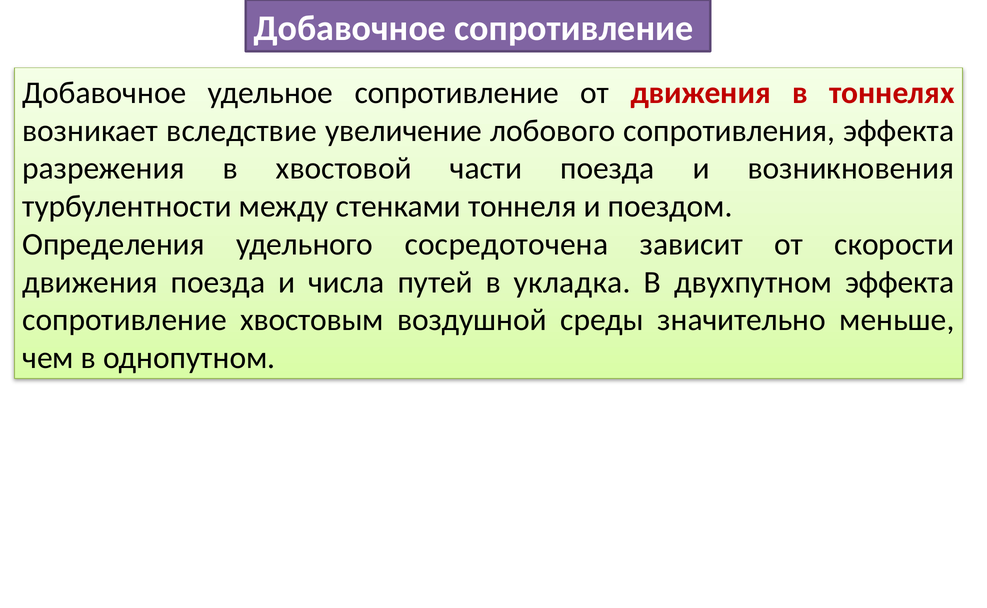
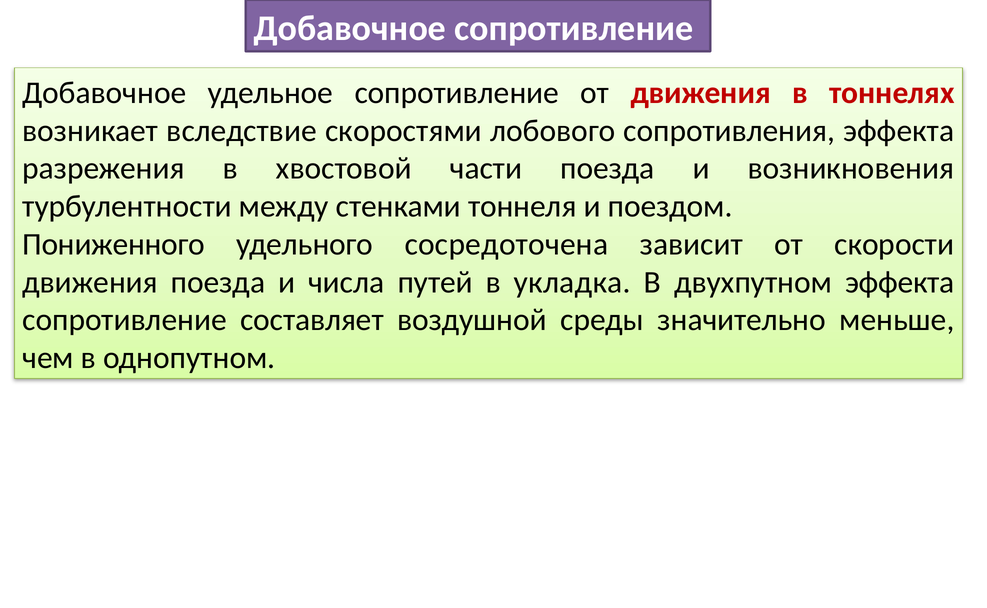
увеличение: увеличение -> скоростями (404, 131)
Определения: Определения -> Пониженного (114, 244)
хвостовым: хвостовым -> составляет (312, 320)
